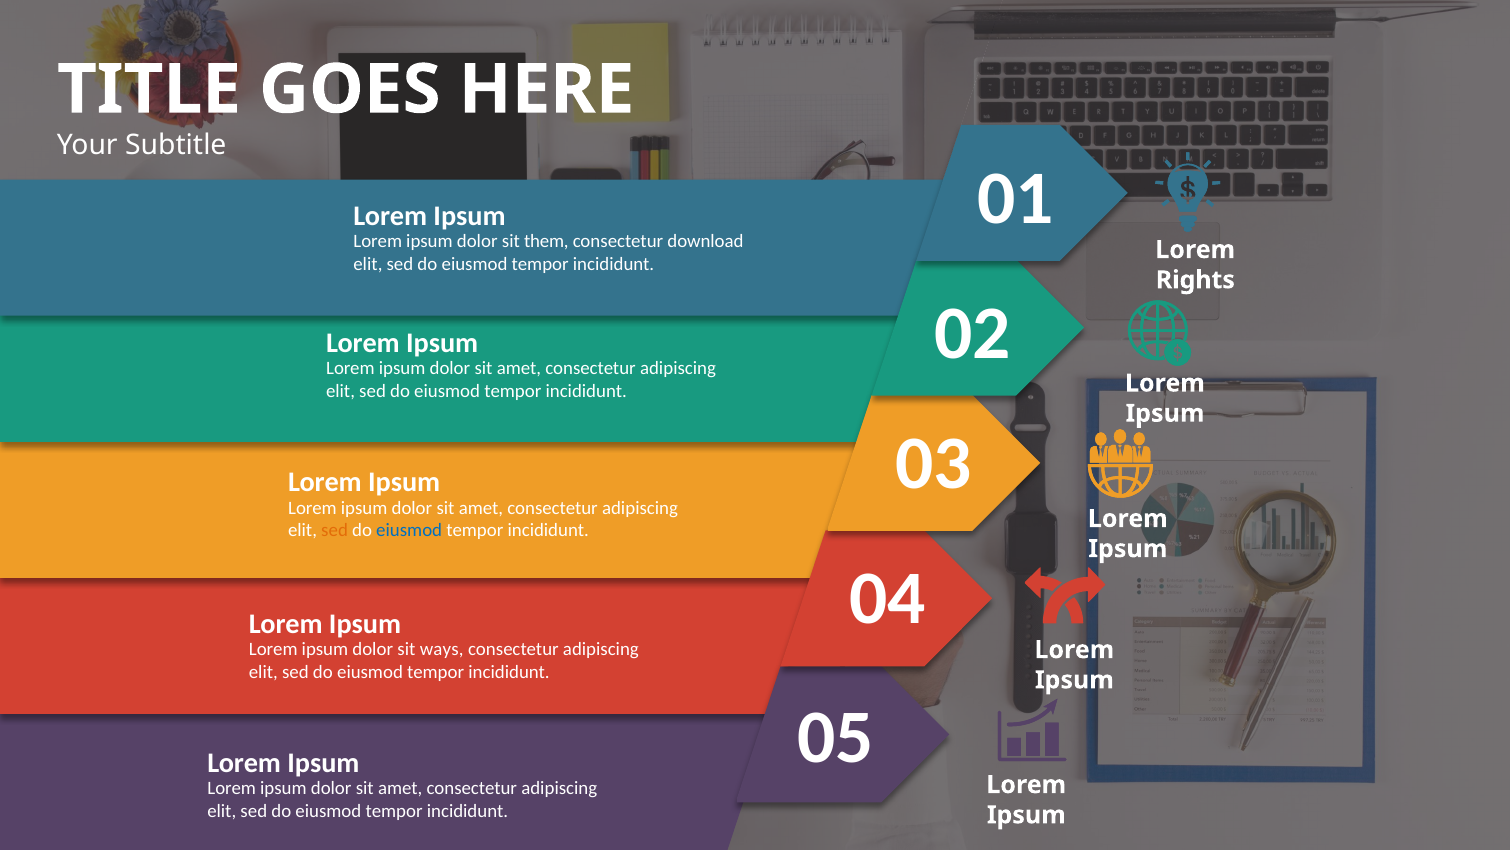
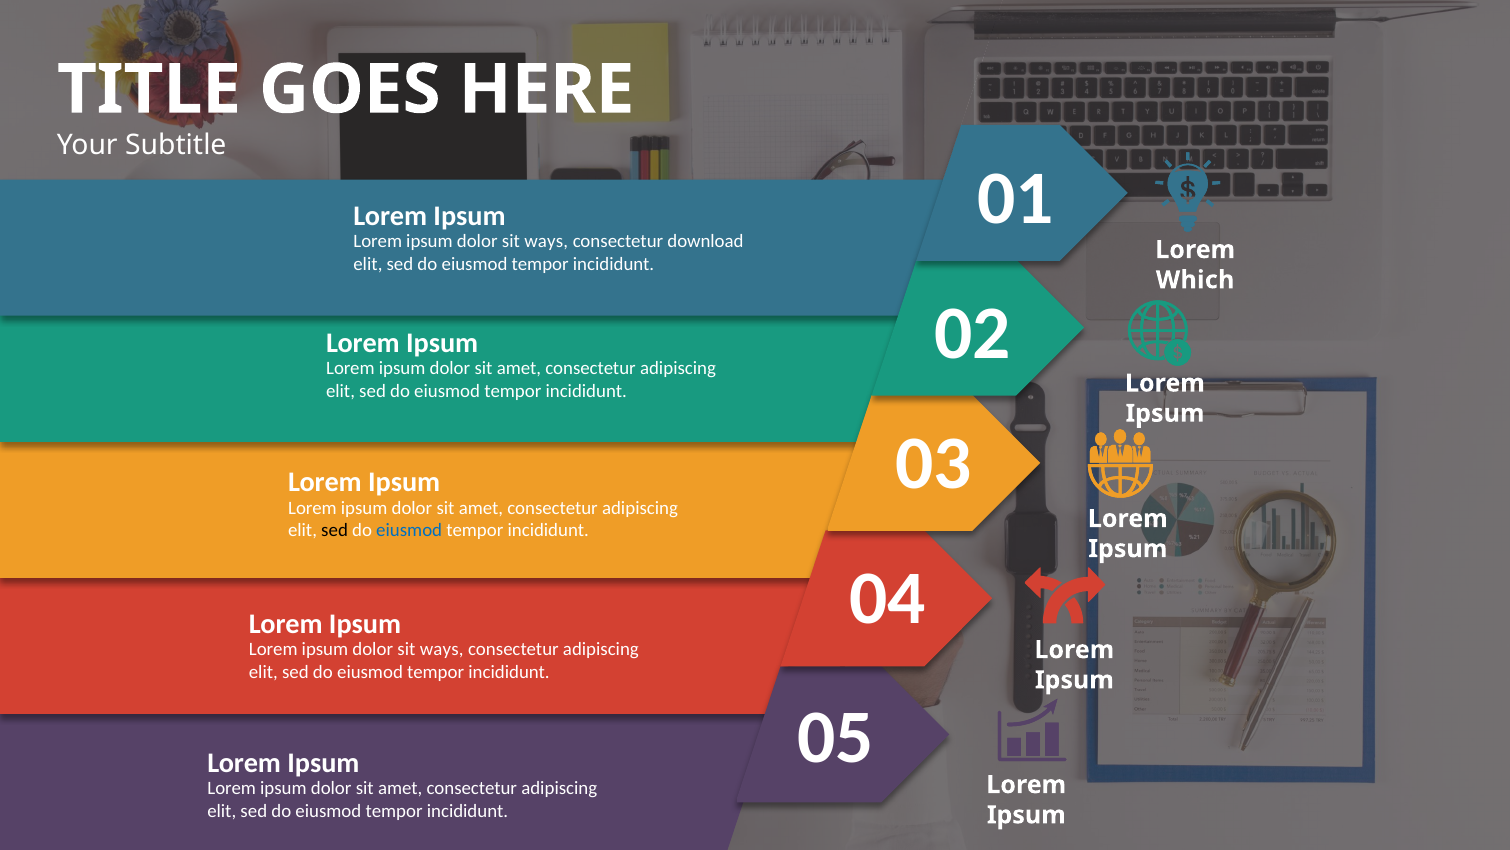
them: them -> ways (546, 241)
Rights: Rights -> Which (1195, 280)
sed colour: orange -> black (335, 530)
